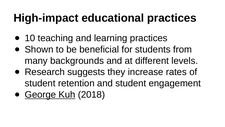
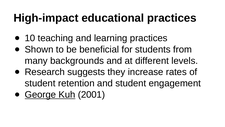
2018: 2018 -> 2001 (91, 94)
